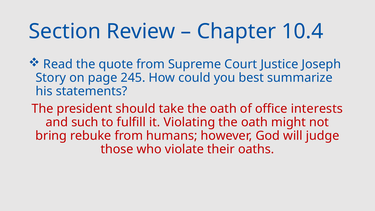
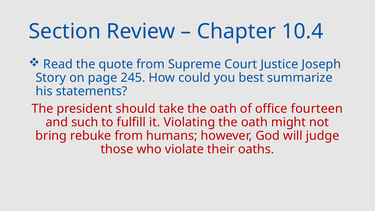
interests: interests -> fourteen (317, 109)
